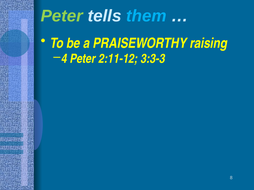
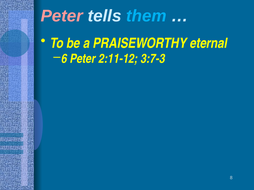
Peter colour: light green -> pink (62, 16)
raising: raising -> eternal (209, 43)
4: 4 -> 6 (64, 59)
3:3-3: 3:3-3 -> 3:7-3 (153, 59)
